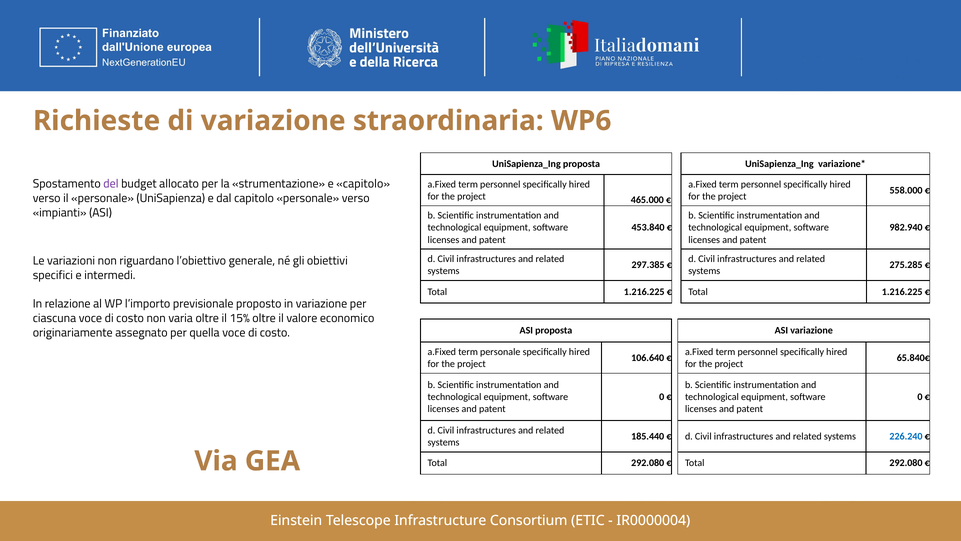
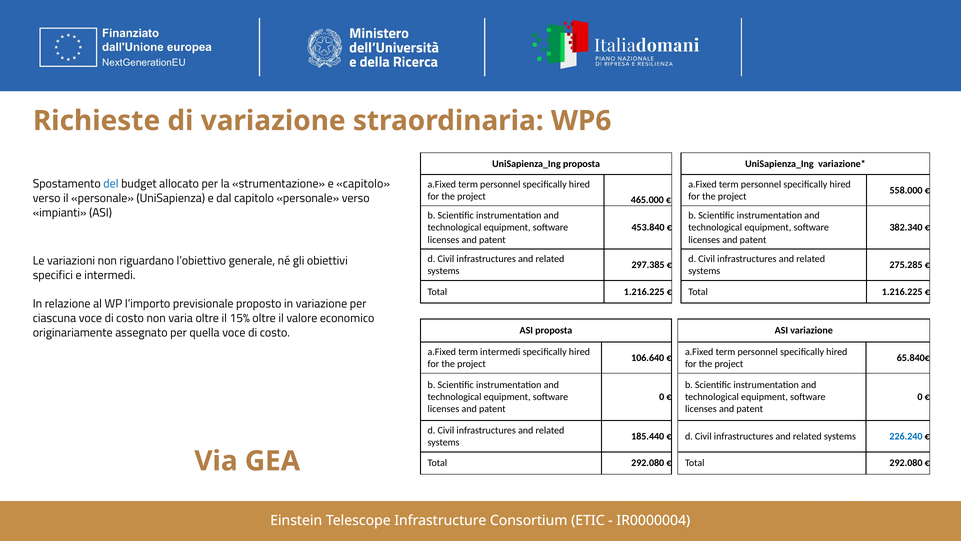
del colour: purple -> blue (111, 184)
982.940: 982.940 -> 382.340 (906, 227)
term personale: personale -> intermedi (500, 351)
